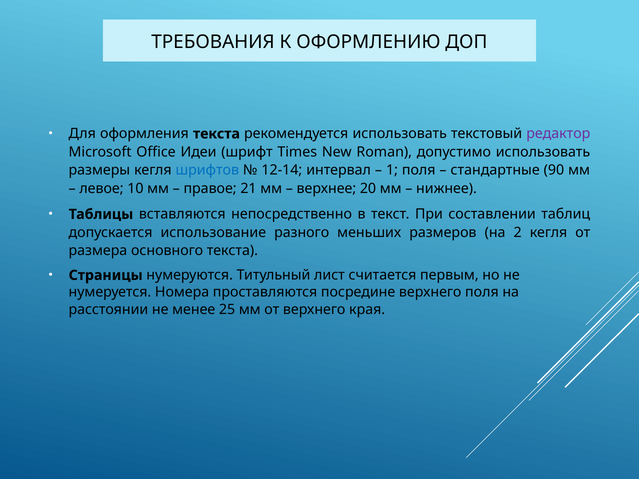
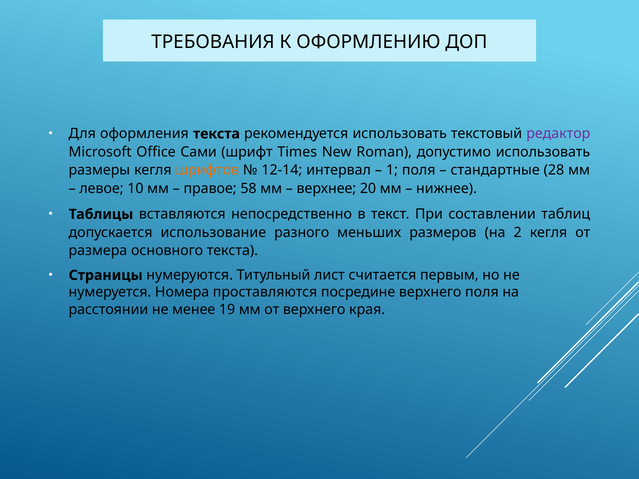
Идеи: Идеи -> Сами (199, 152)
шрифтов colour: blue -> orange (207, 170)
90: 90 -> 28 (554, 170)
21: 21 -> 58 (248, 189)
25: 25 -> 19 (227, 309)
